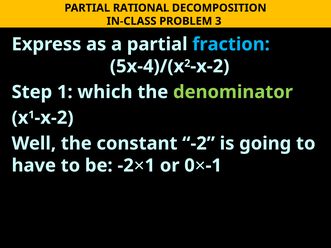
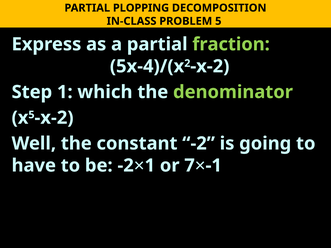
RATIONAL: RATIONAL -> PLOPPING (141, 8)
PROBLEM 3: 3 -> 5 (218, 21)
fraction colour: light blue -> light green (231, 44)
1: 1 -> 5 (31, 115)
0: 0 -> 7 (190, 166)
